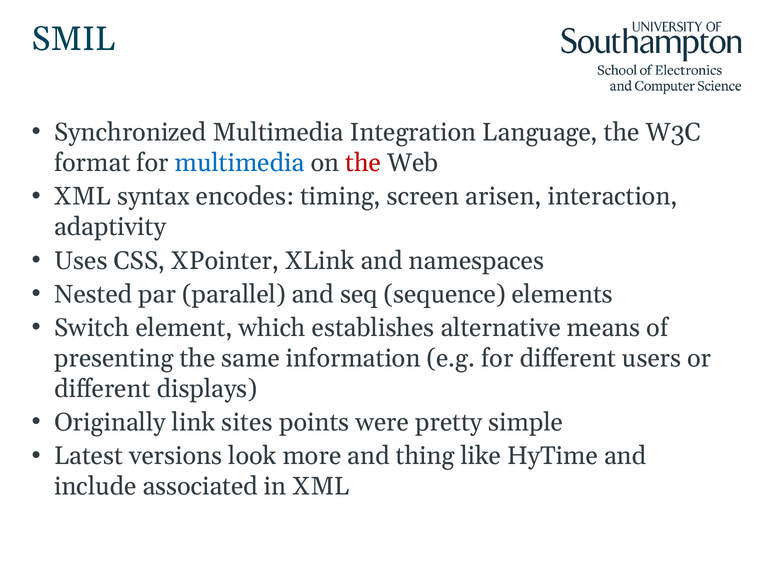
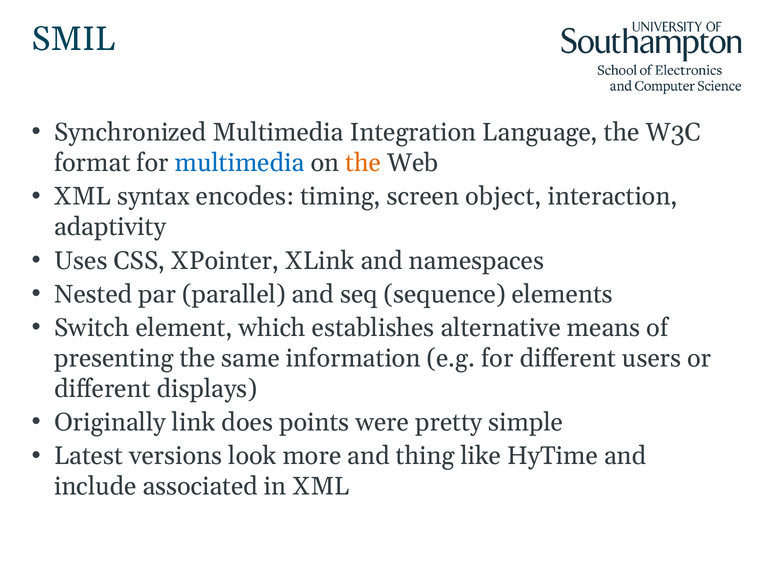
the colour: red -> orange (363, 163)
arisen: arisen -> object (503, 196)
sites: sites -> does (247, 422)
